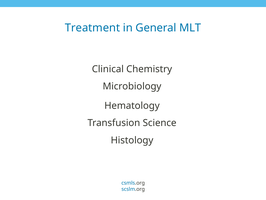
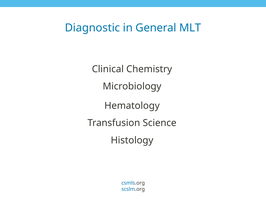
Treatment: Treatment -> Diagnostic (92, 28)
